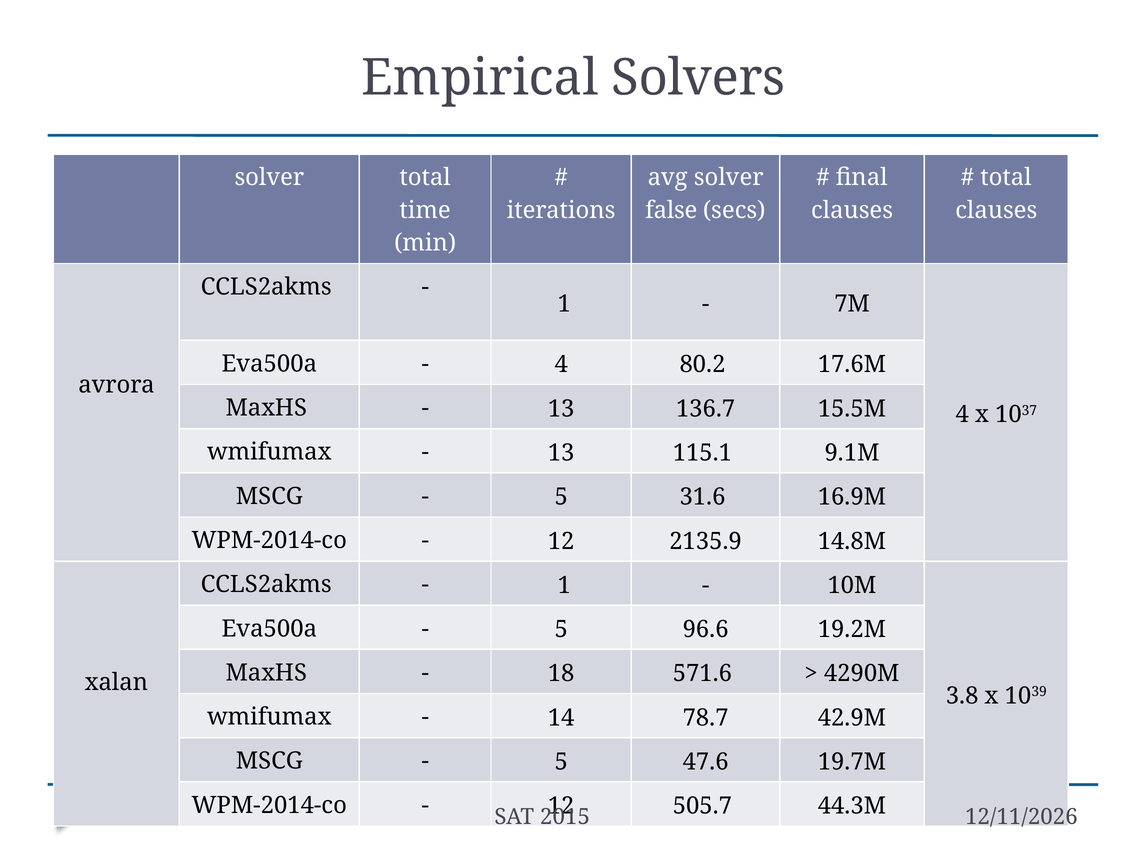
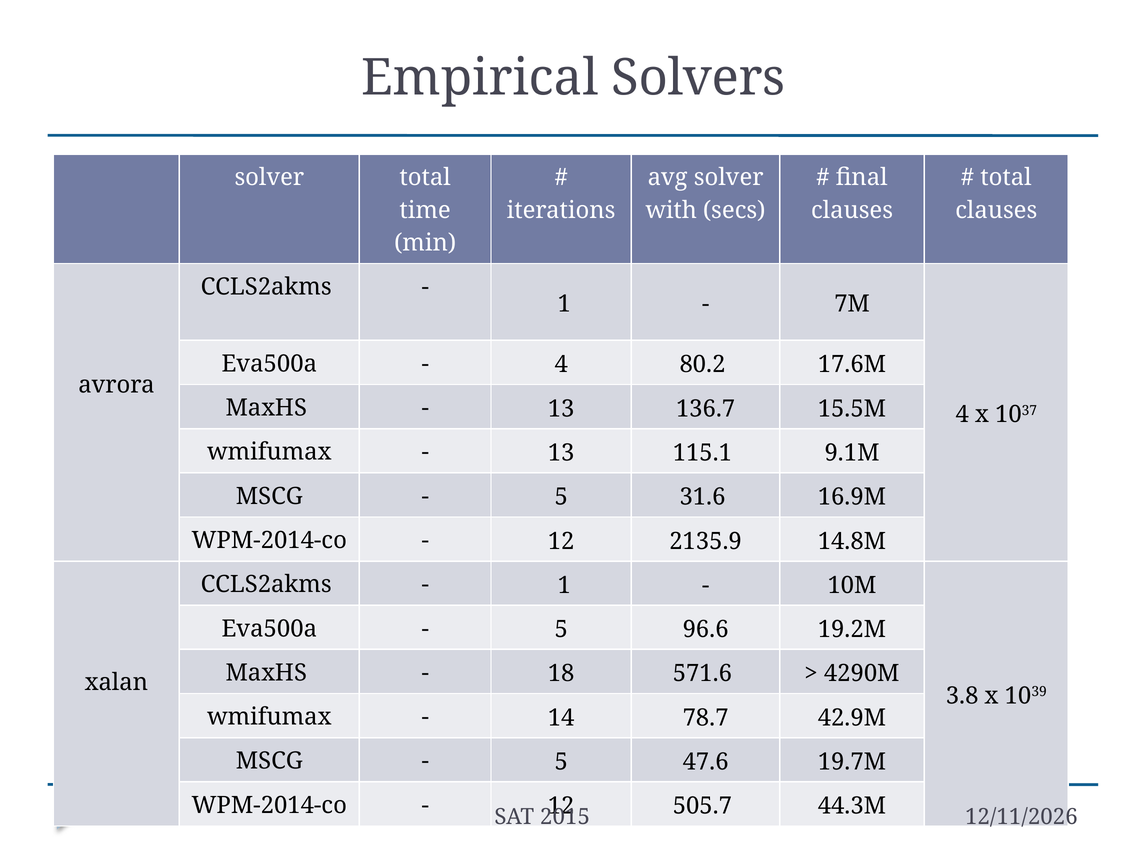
false: false -> with (671, 210)
